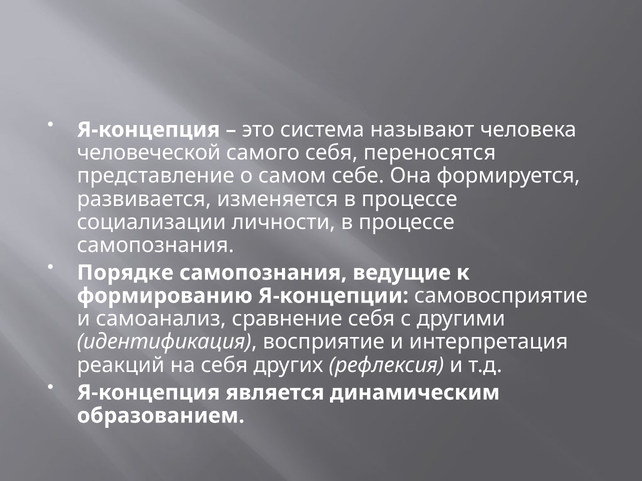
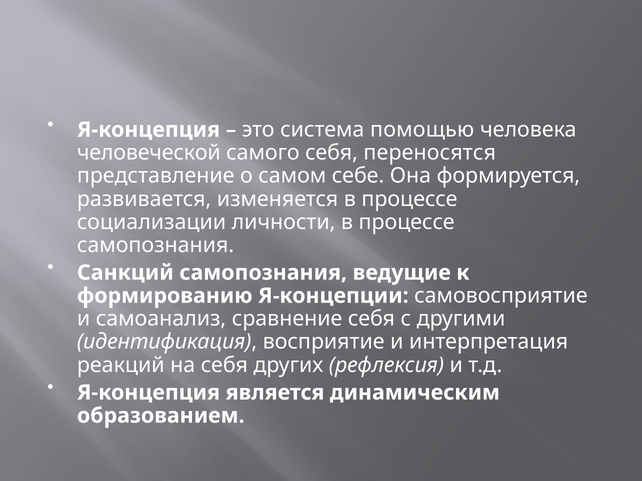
называют: называют -> помощью (422, 130)
Порядке: Порядке -> Санкций (125, 273)
